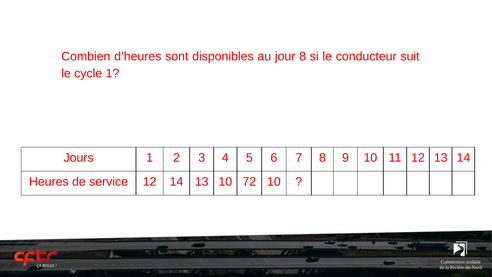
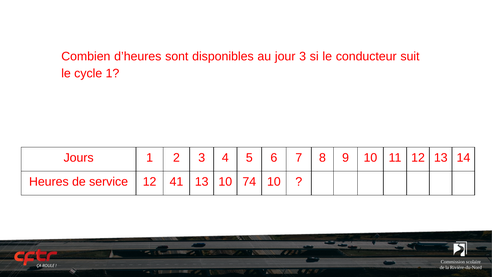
jour 8: 8 -> 3 (303, 56)
12 14: 14 -> 41 (176, 182)
72: 72 -> 74 (249, 182)
